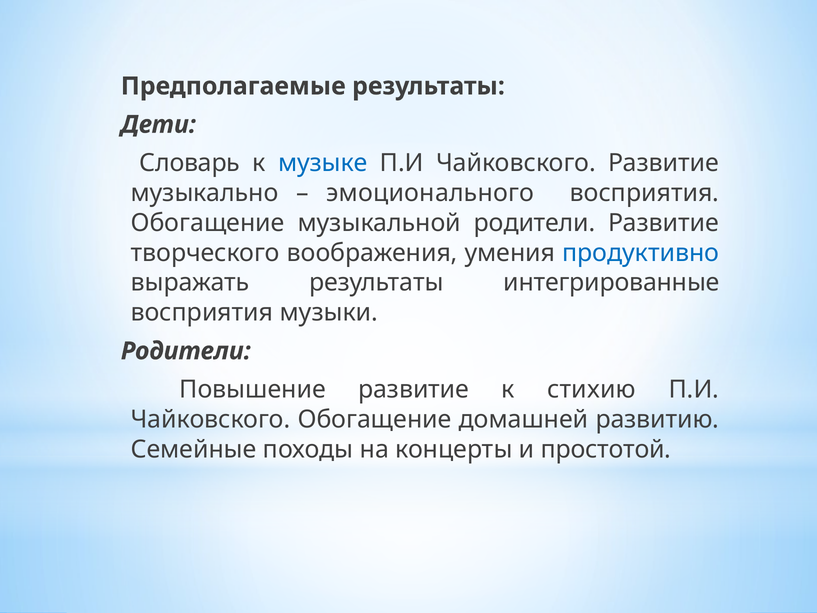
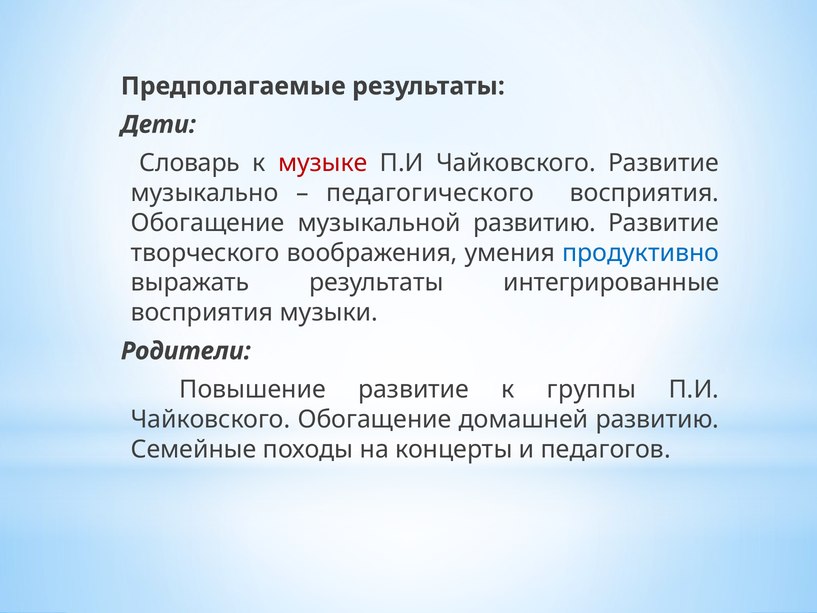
музыке colour: blue -> red (323, 163)
эмоционального: эмоционального -> педагогического (430, 193)
музыкальной родители: родители -> развитию (535, 223)
стихию: стихию -> группы (592, 389)
простотой: простотой -> педагогов (606, 449)
